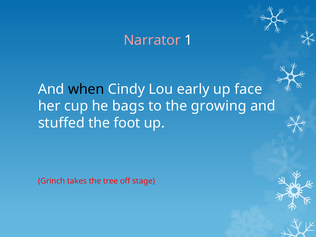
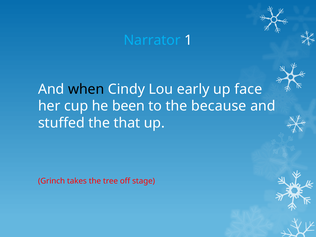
Narrator colour: pink -> light blue (152, 40)
bags: bags -> been (128, 106)
growing: growing -> because (219, 106)
foot: foot -> that (127, 123)
